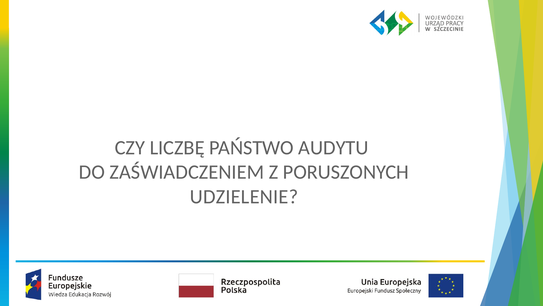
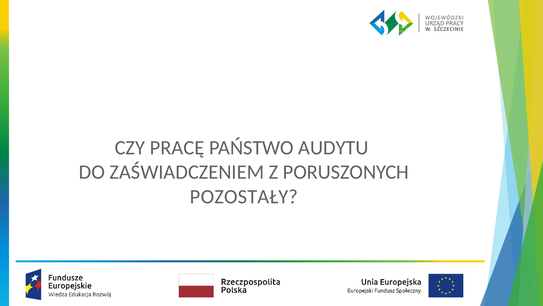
LICZBĘ: LICZBĘ -> PRACĘ (177, 147)
UDZIELENIE: UDZIELENIE -> POZOSTAŁY (244, 196)
